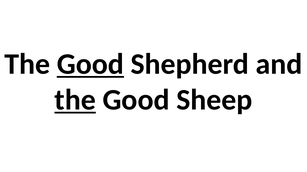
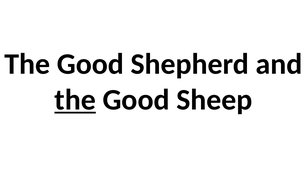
Good underline: present -> none (90, 64)
